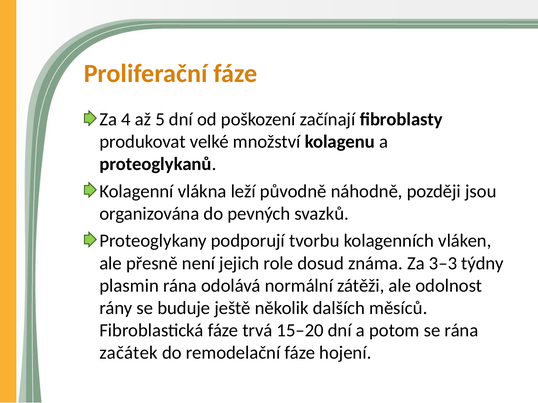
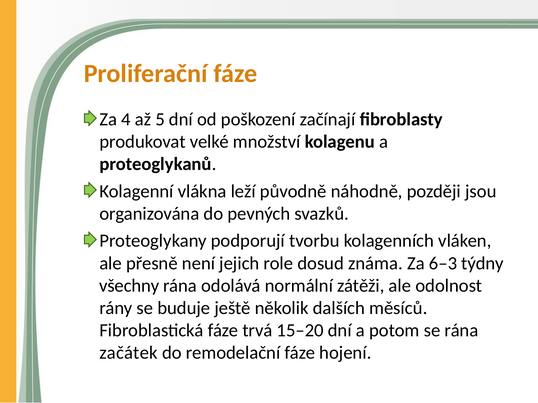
3–3: 3–3 -> 6–3 (443, 264)
plasmin: plasmin -> všechny (129, 286)
